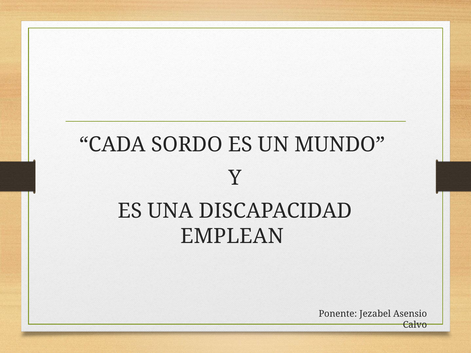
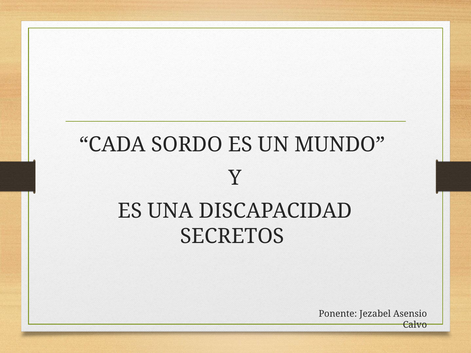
EMPLEAN: EMPLEAN -> SECRETOS (232, 236)
